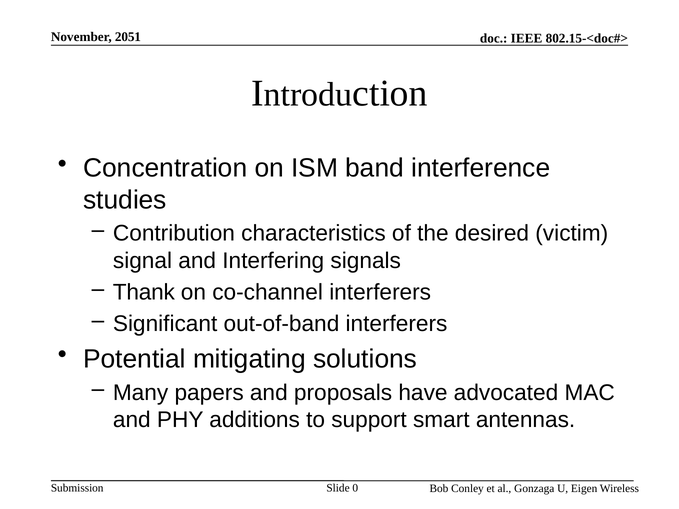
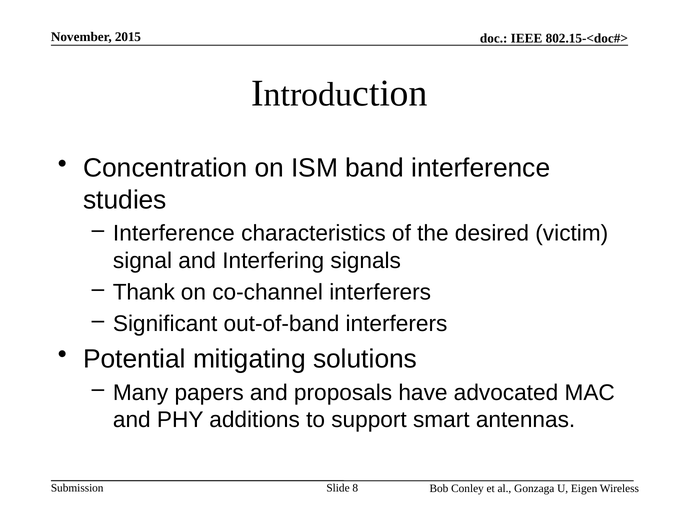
2051: 2051 -> 2015 (128, 37)
Contribution: Contribution -> Interference (174, 234)
0: 0 -> 8 (355, 488)
